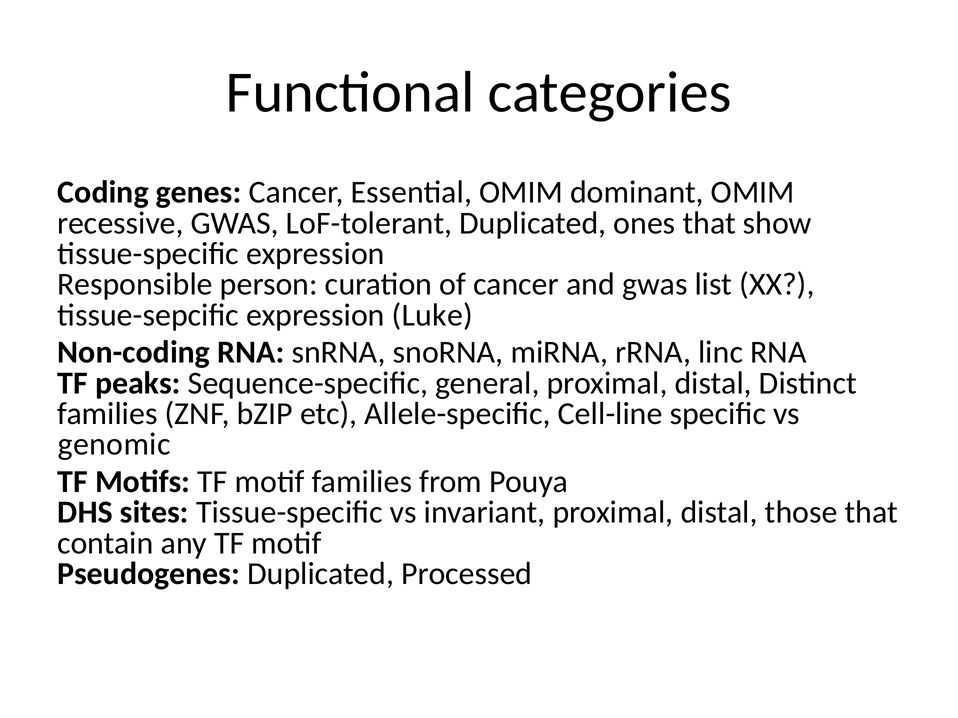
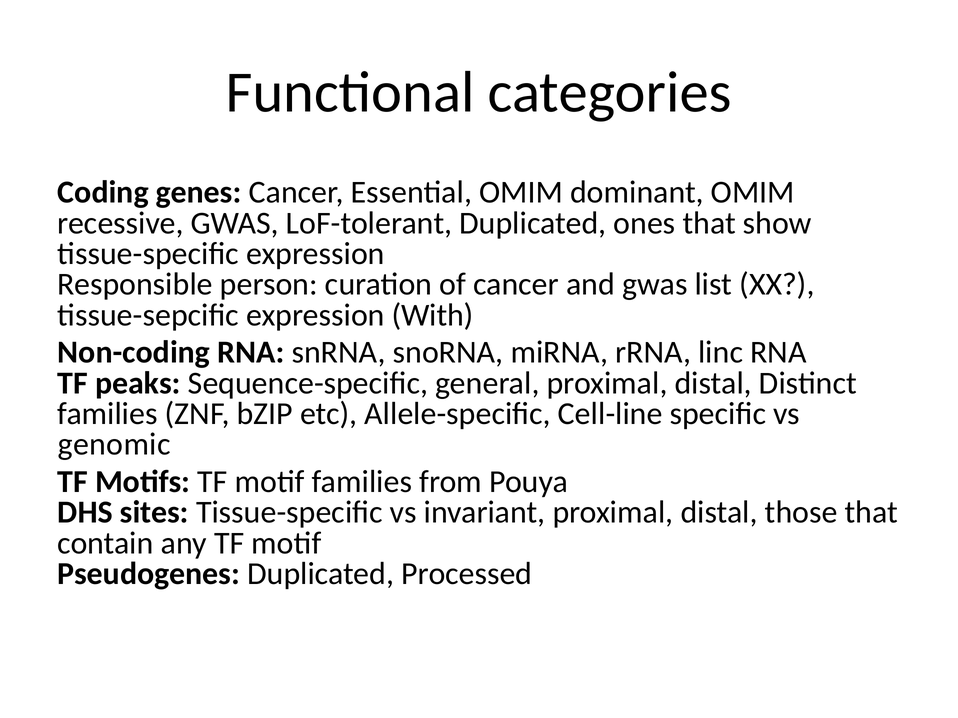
Luke: Luke -> With (433, 315)
